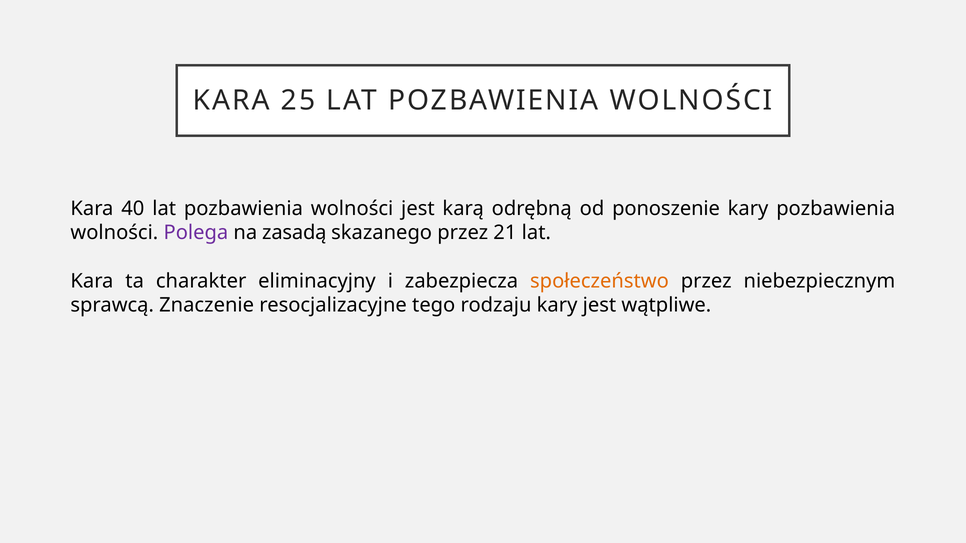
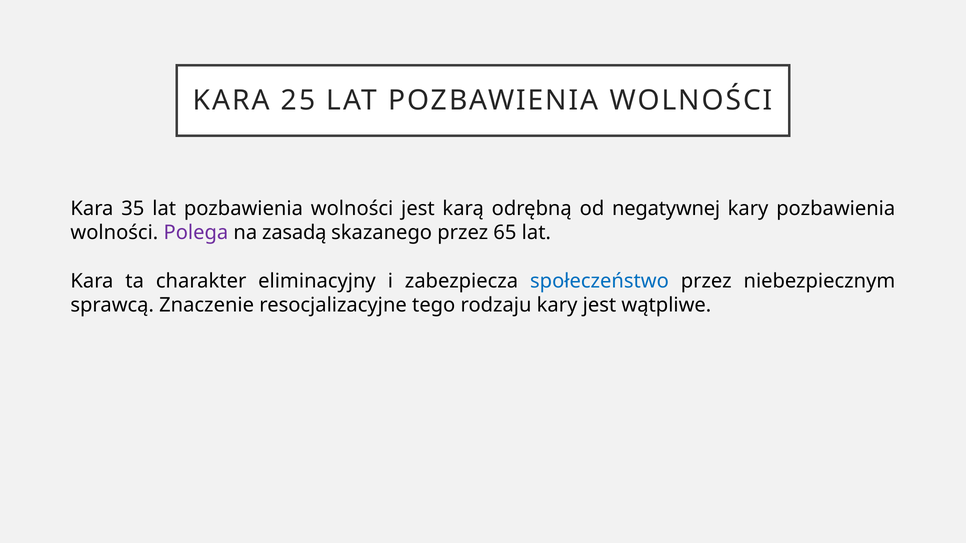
40: 40 -> 35 (133, 209)
ponoszenie: ponoszenie -> negatywnej (666, 209)
21: 21 -> 65 (505, 233)
społeczeństwo colour: orange -> blue (599, 281)
